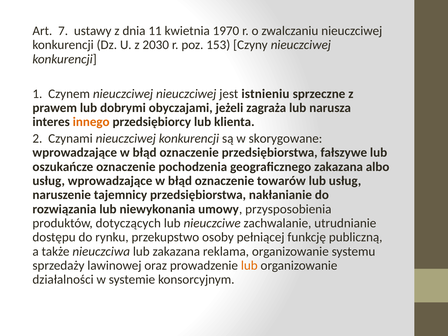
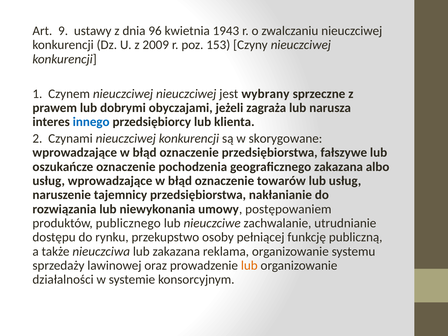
7: 7 -> 9 (63, 31)
11: 11 -> 96 (155, 31)
1970: 1970 -> 1943 (226, 31)
2030: 2030 -> 2009 (156, 45)
istnieniu: istnieniu -> wybrany (265, 94)
innego colour: orange -> blue (91, 122)
przysposobienia: przysposobienia -> postępowaniem (288, 209)
dotyczących: dotyczących -> publicznego (128, 223)
